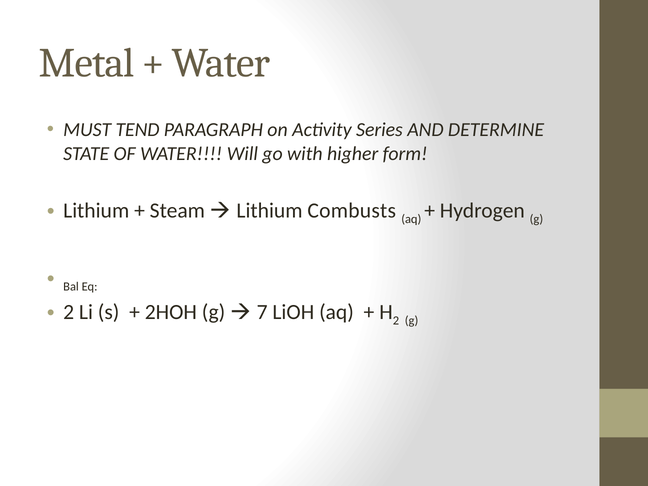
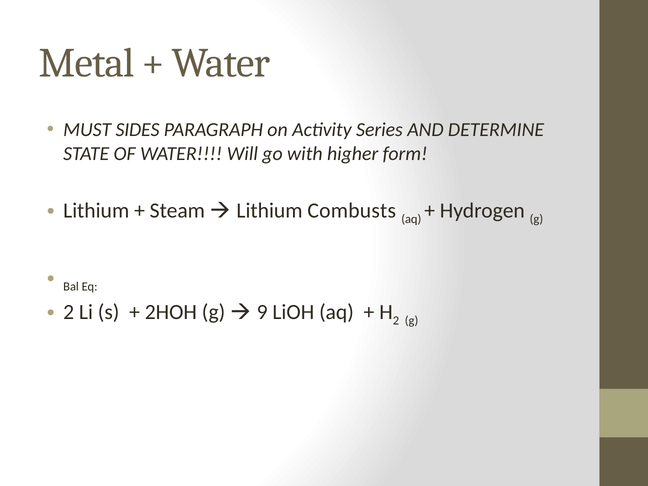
TEND: TEND -> SIDES (138, 130)
7: 7 -> 9 (262, 312)
